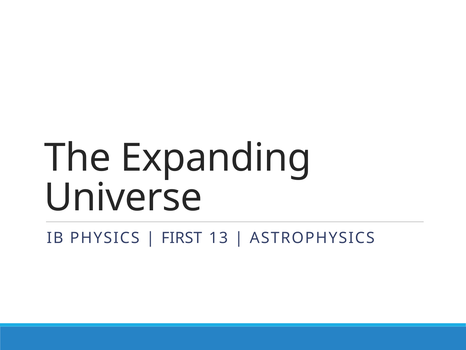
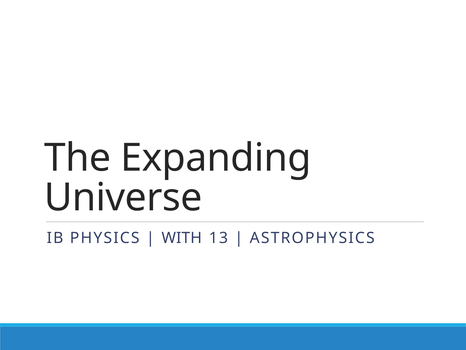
FIRST: FIRST -> WITH (182, 238)
